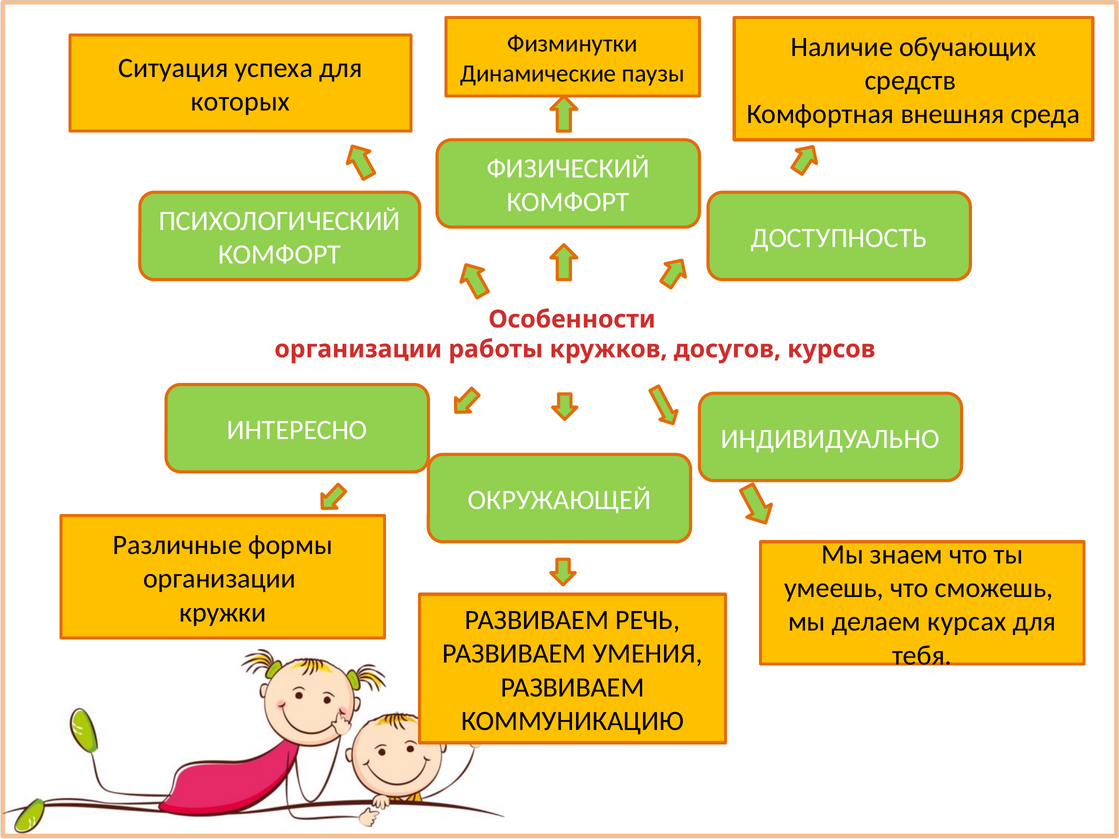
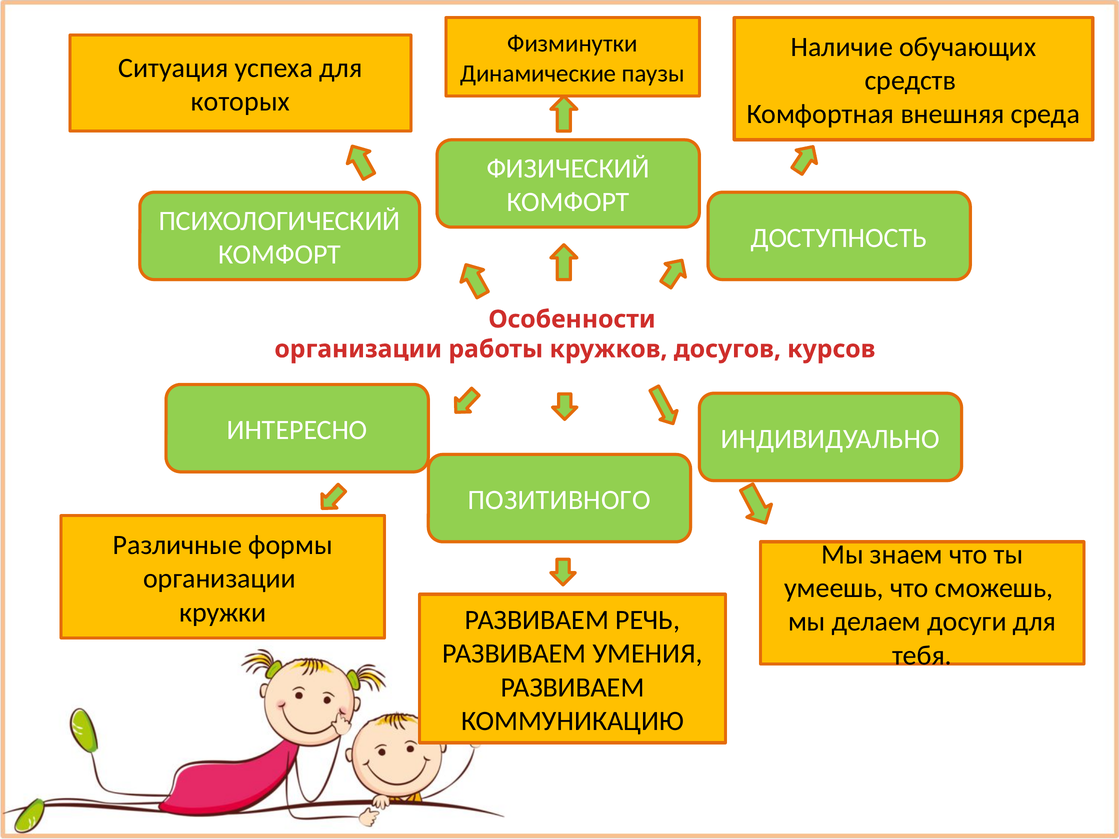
ОКРУЖАЮЩЕЙ: ОКРУЖАЮЩЕЙ -> ПОЗИТИВНОГО (559, 500)
курсах: курсах -> досуги (967, 622)
